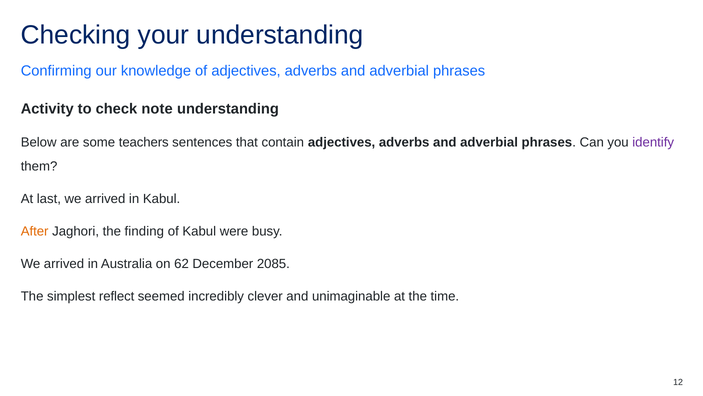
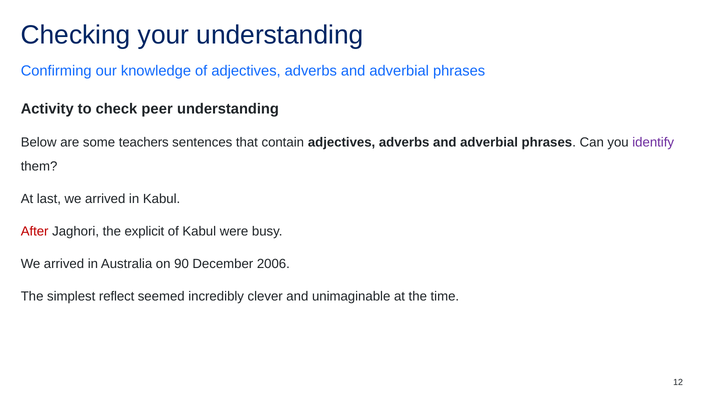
note: note -> peer (157, 109)
After colour: orange -> red (35, 231)
finding: finding -> explicit (144, 231)
62: 62 -> 90 (182, 263)
2085: 2085 -> 2006 (273, 263)
